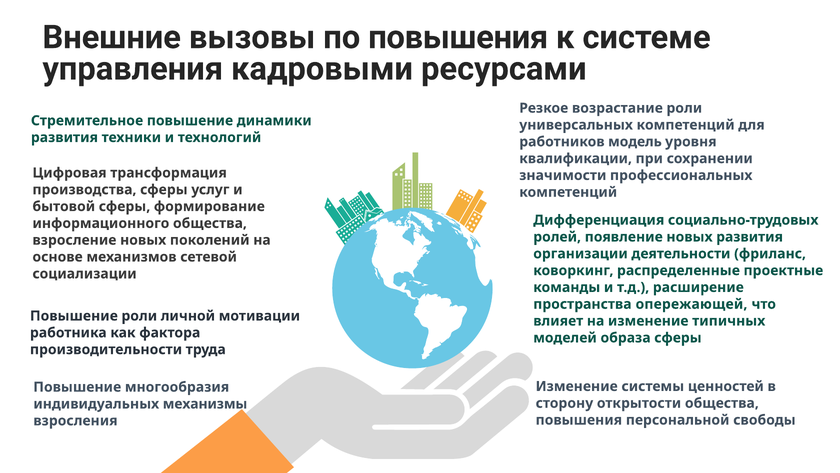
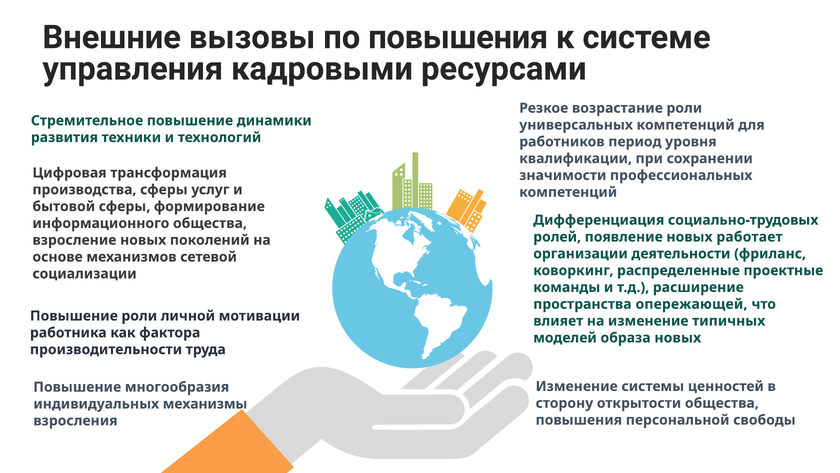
модель: модель -> период (635, 142)
новых развития: развития -> работает (749, 237)
образа сферы: сферы -> новых (678, 337)
